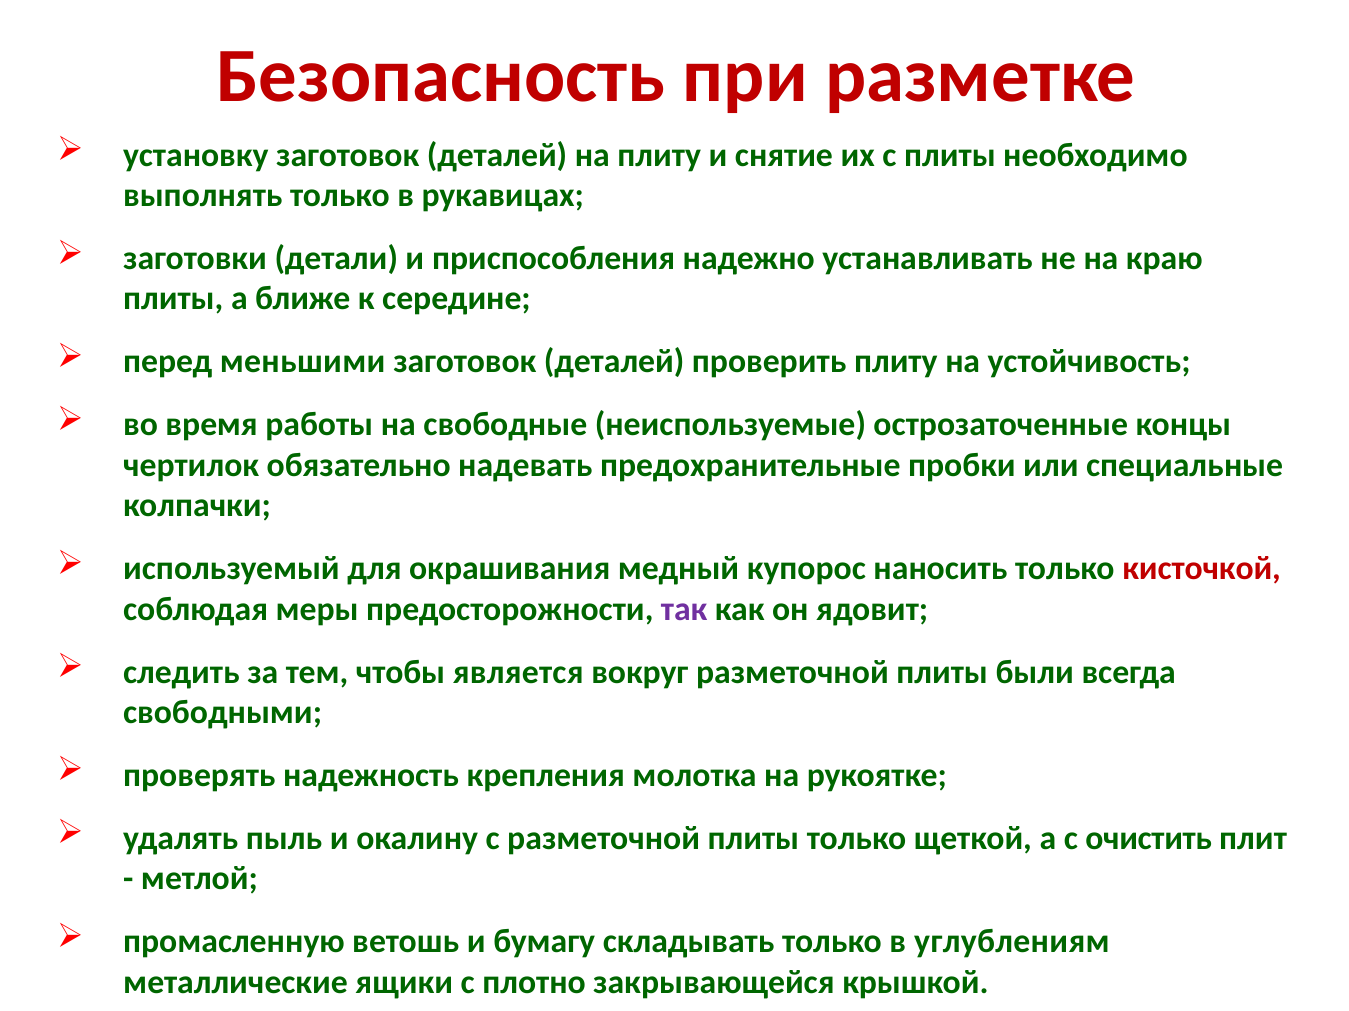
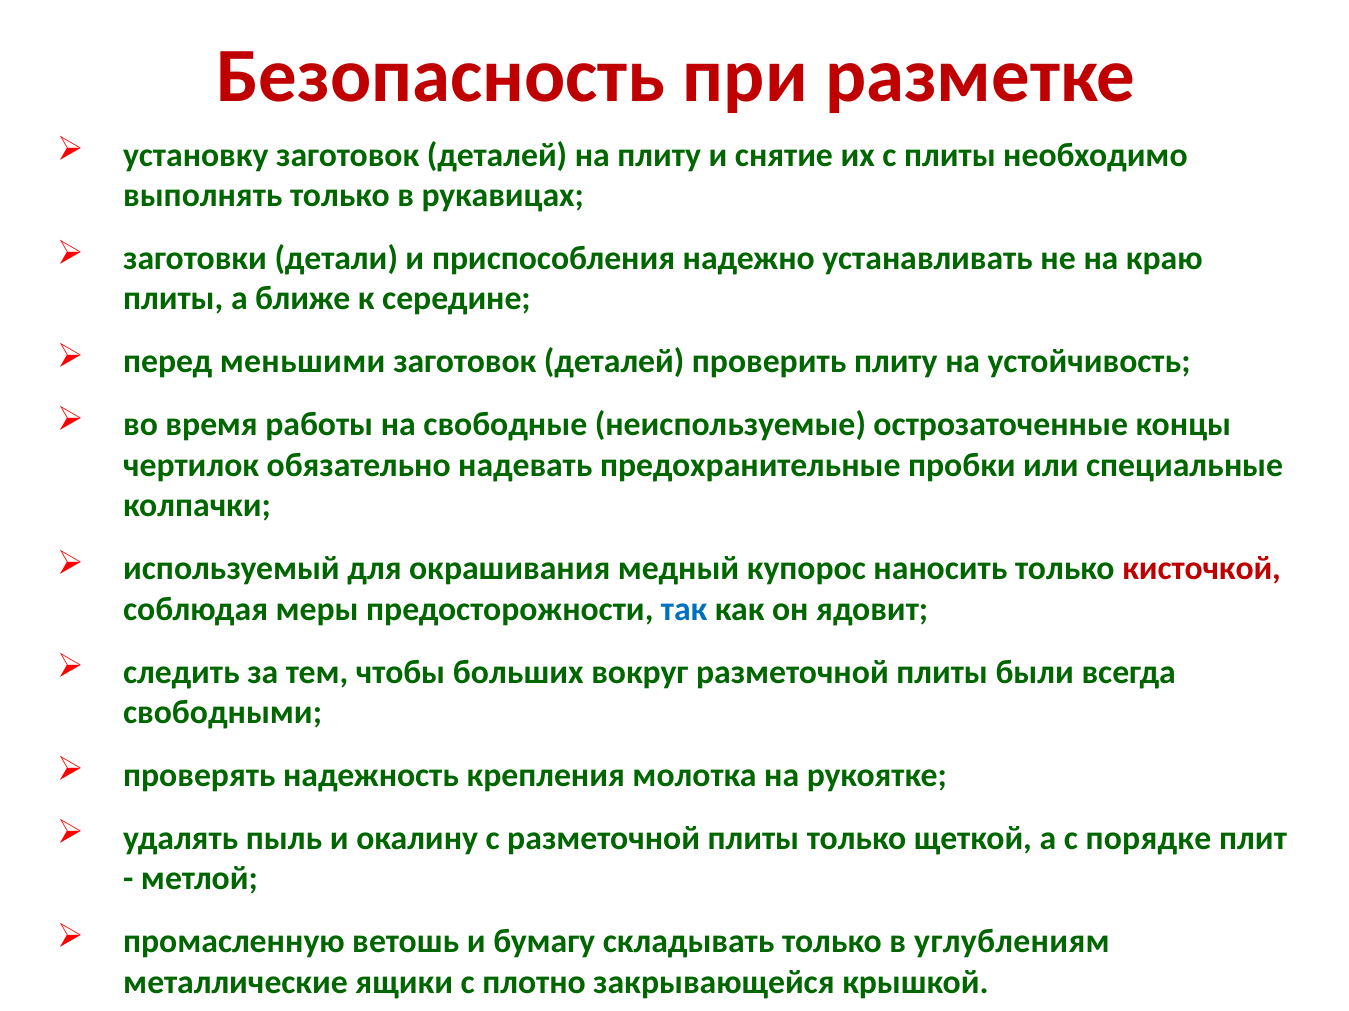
так colour: purple -> blue (684, 609)
является: является -> больших (518, 672)
очистить: очистить -> порядке (1148, 839)
